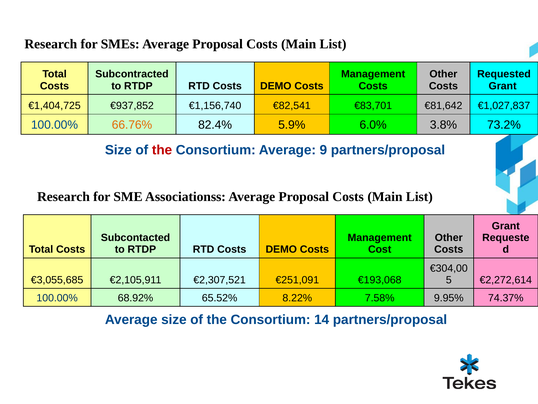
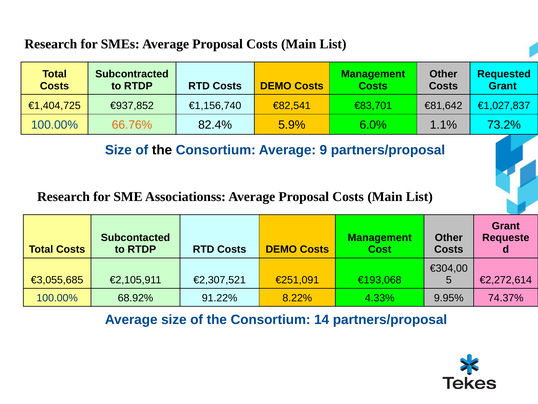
3.8%: 3.8% -> 1.1% (443, 125)
the colour: red -> black (162, 150)
65.52%: 65.52% -> 91.22% (220, 298)
7.58%: 7.58% -> 4.33% (380, 298)
